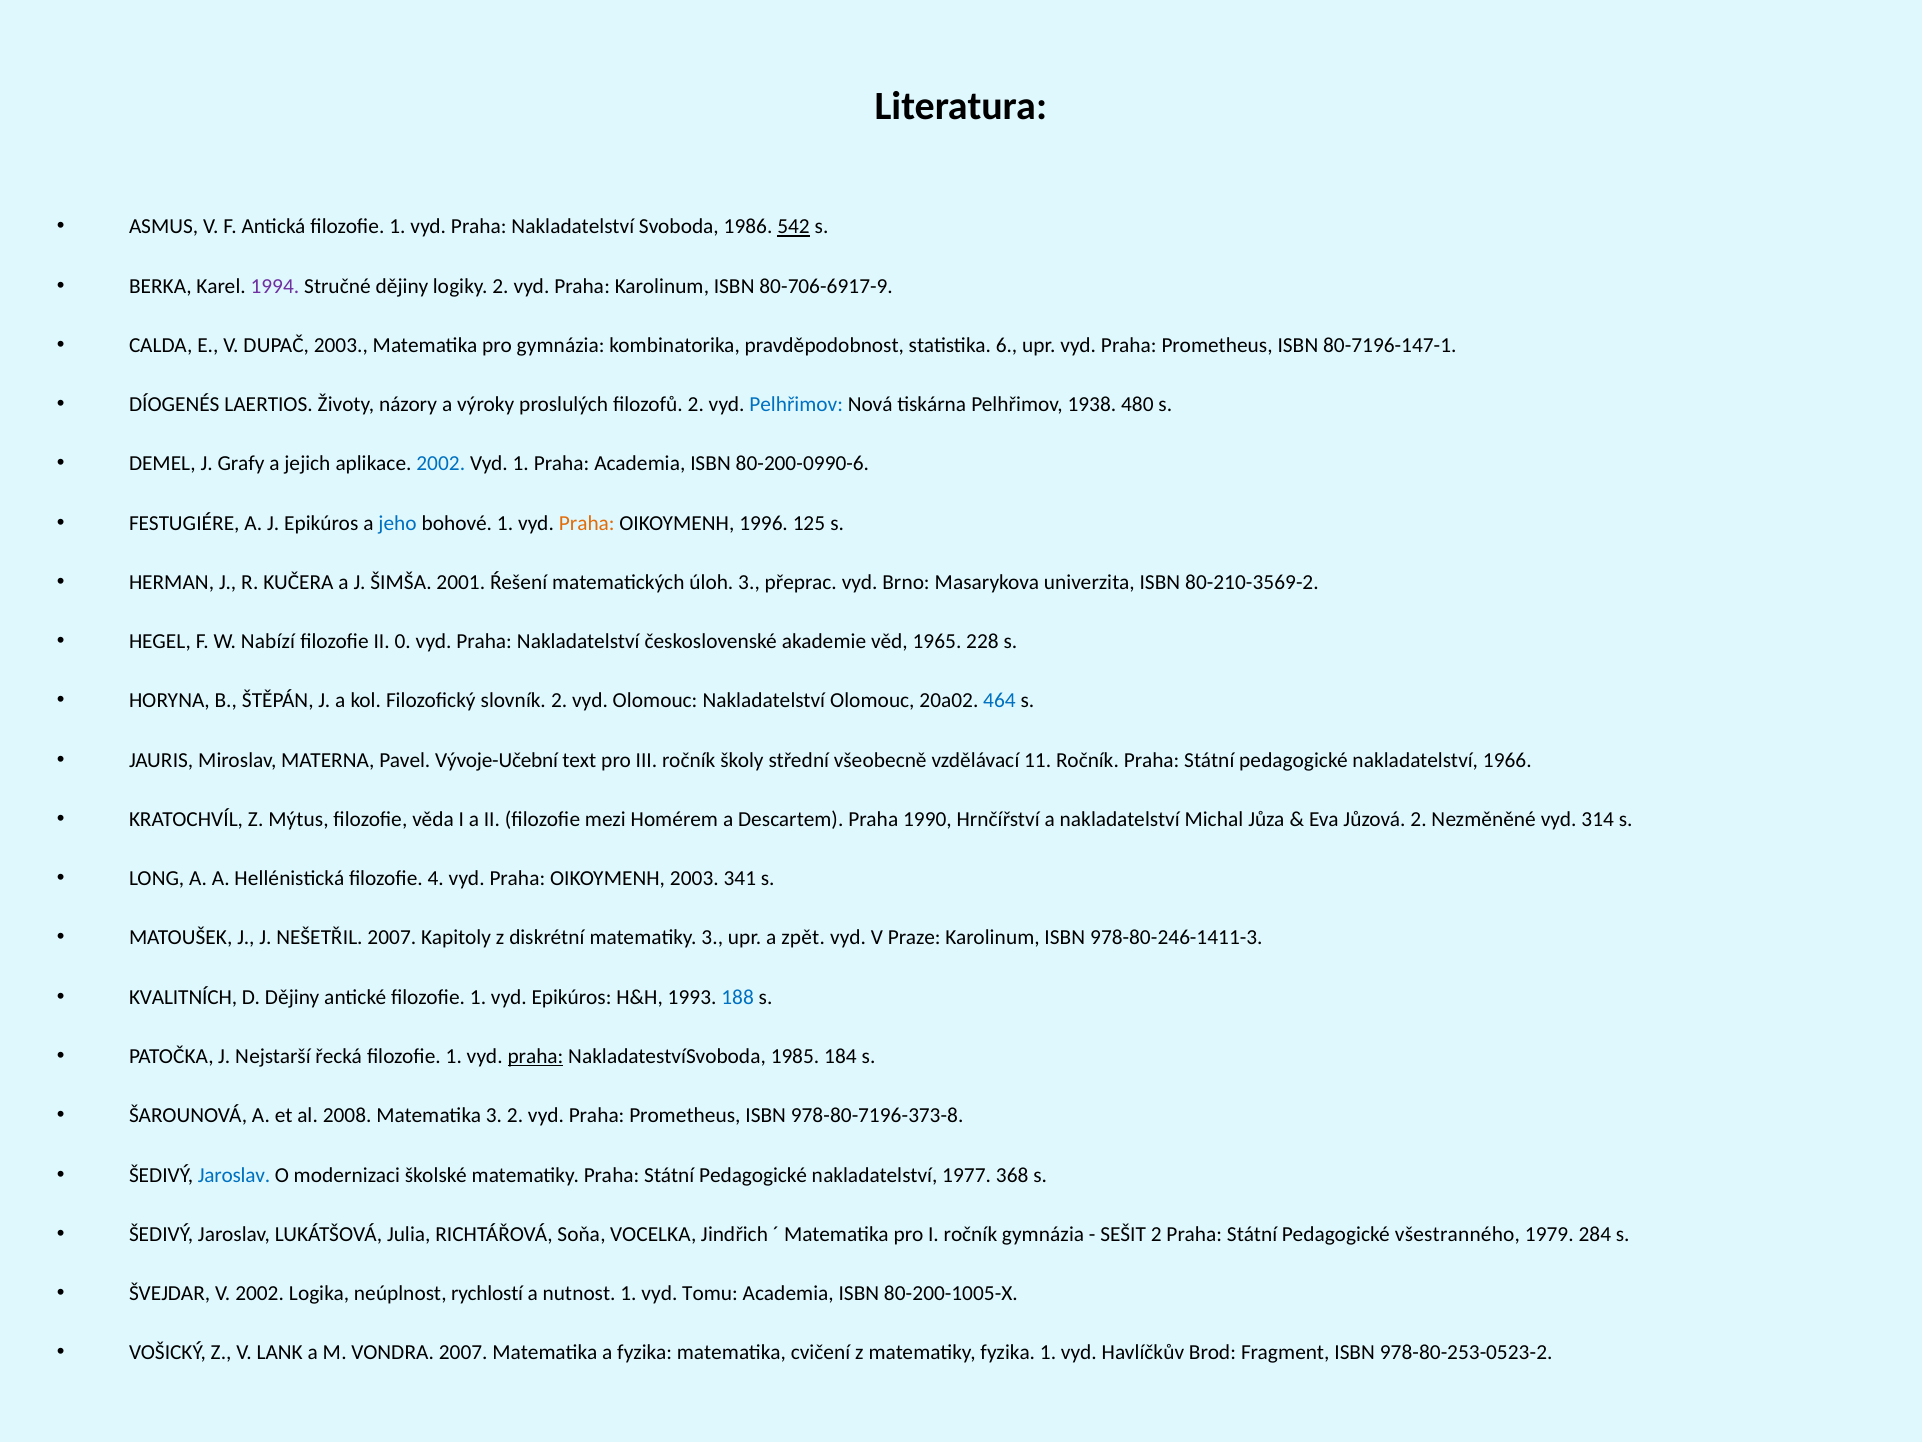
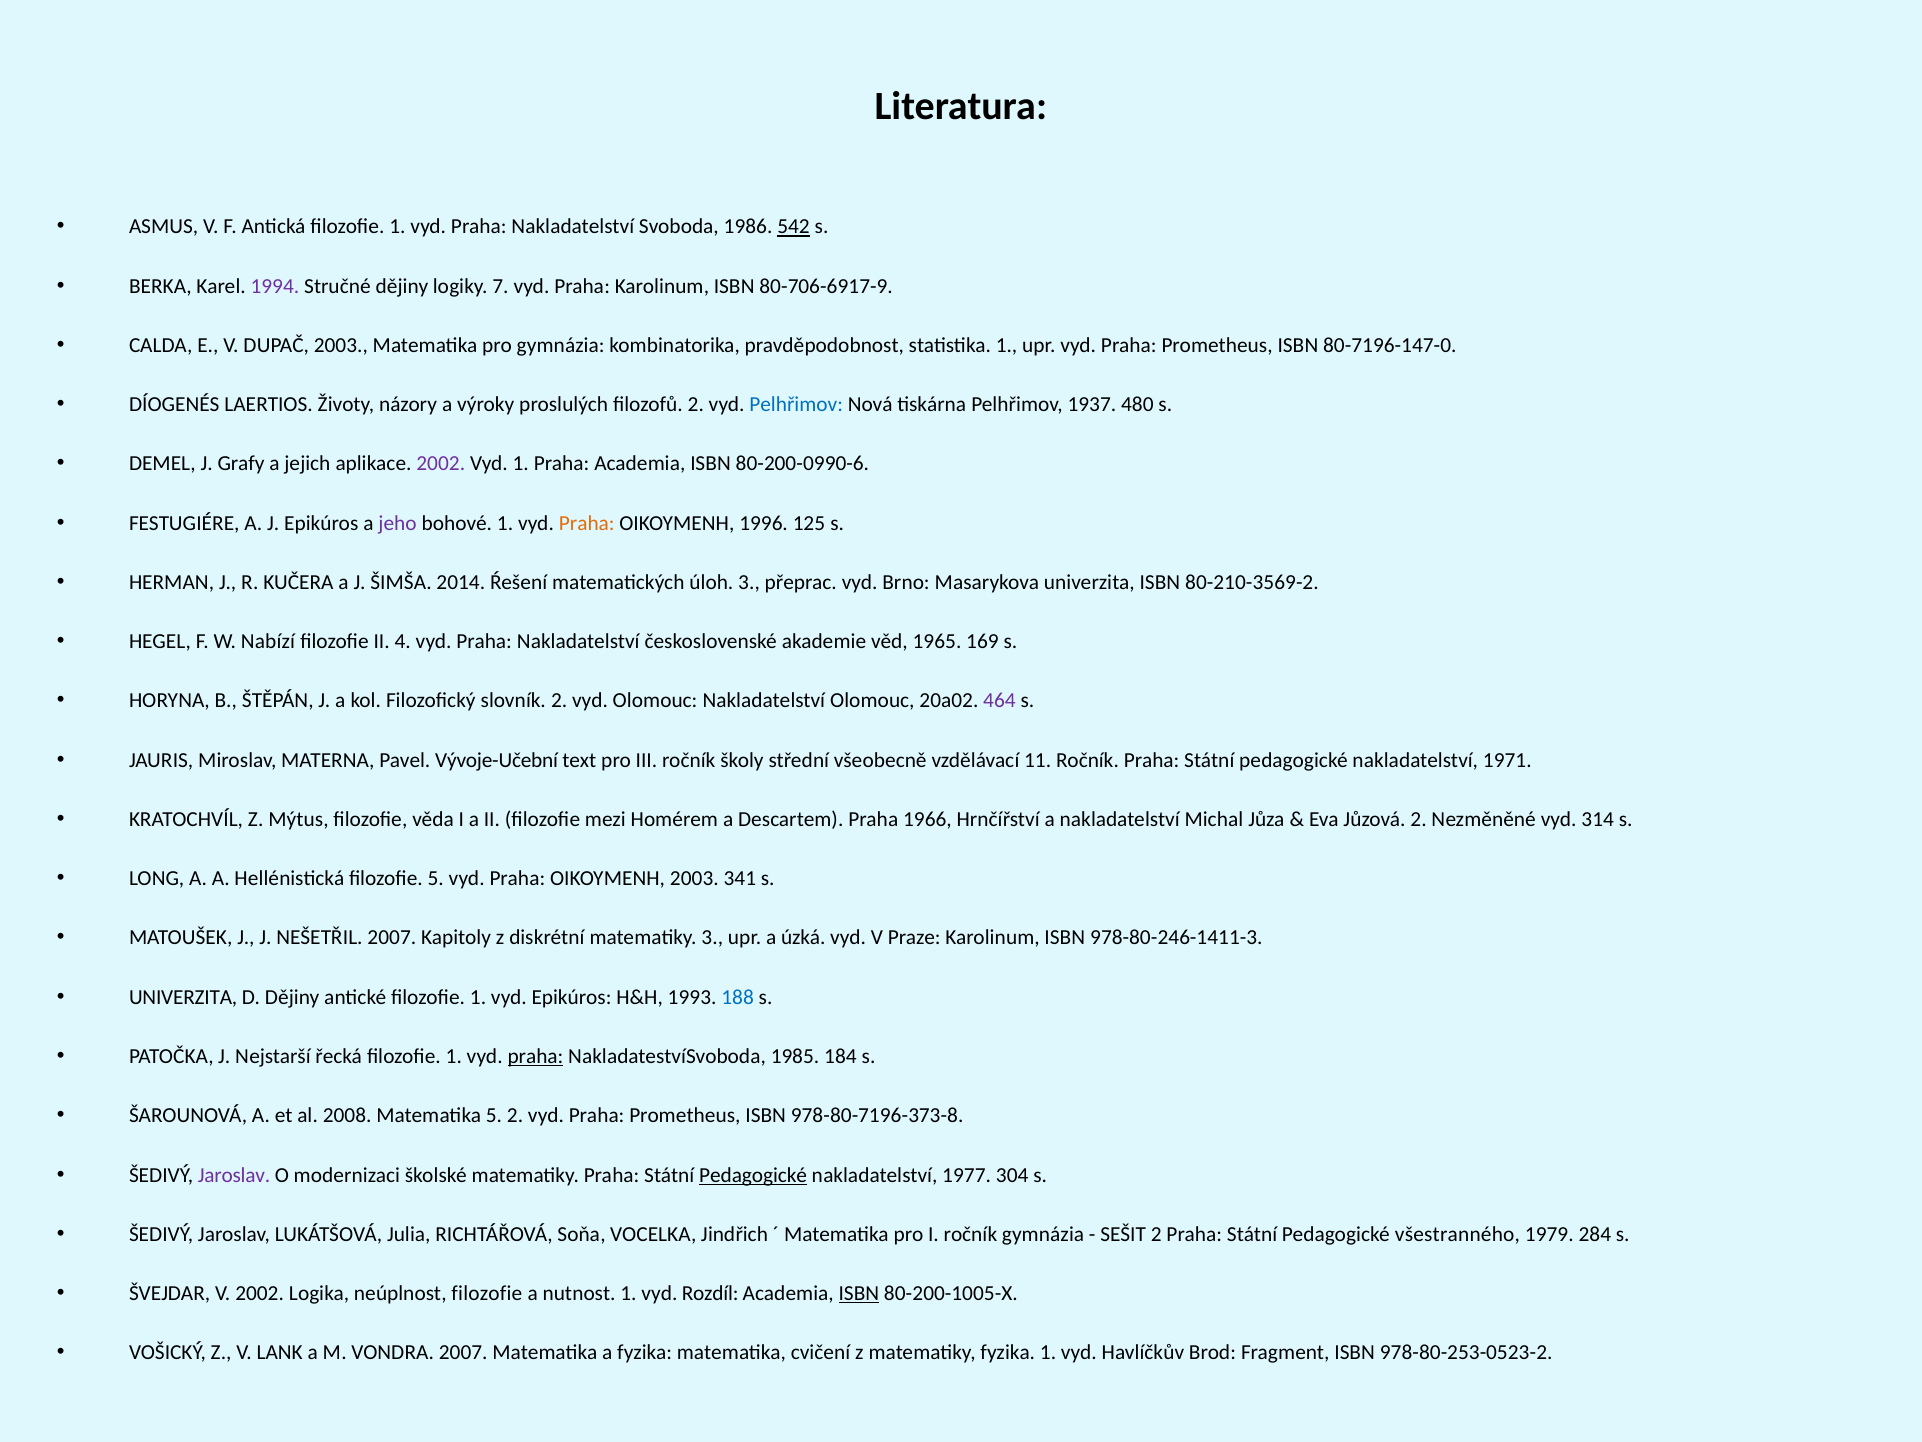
logiky 2: 2 -> 7 (501, 286)
statistika 6: 6 -> 1 (1007, 345)
80-7196-147-1: 80-7196-147-1 -> 80-7196-147-0 (1390, 345)
1938: 1938 -> 1937 (1092, 404)
2002 colour: blue -> purple (441, 464)
jeho colour: blue -> purple (398, 523)
2001: 2001 -> 2014 (461, 582)
0: 0 -> 4 (403, 641)
228: 228 -> 169 (982, 641)
464 colour: blue -> purple (999, 701)
1966: 1966 -> 1971 (1507, 760)
1990: 1990 -> 1966 (927, 819)
filozofie 4: 4 -> 5 (436, 878)
zpět: zpět -> úzká (803, 938)
KVALITNÍCH: KVALITNÍCH -> UNIVERZITA (183, 997)
Matematika 3: 3 -> 5 (494, 1115)
Jaroslav colour: blue -> purple (234, 1175)
Pedagogické underline: none -> present (753, 1175)
368: 368 -> 304 (1012, 1175)
neúplnost rychlostí: rychlostí -> filozofie (487, 1293)
Tomu: Tomu -> Rozdíl (710, 1293)
ISBN underline: none -> present (859, 1293)
